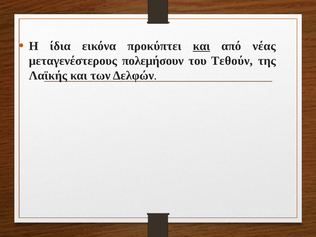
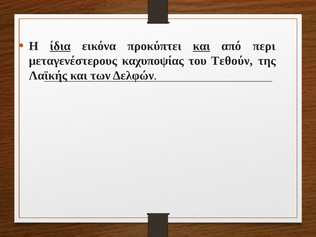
ίδια underline: none -> present (60, 46)
νέας: νέας -> περι (264, 46)
πολεμήσουν: πολεμήσουν -> καχυποψίας (153, 61)
